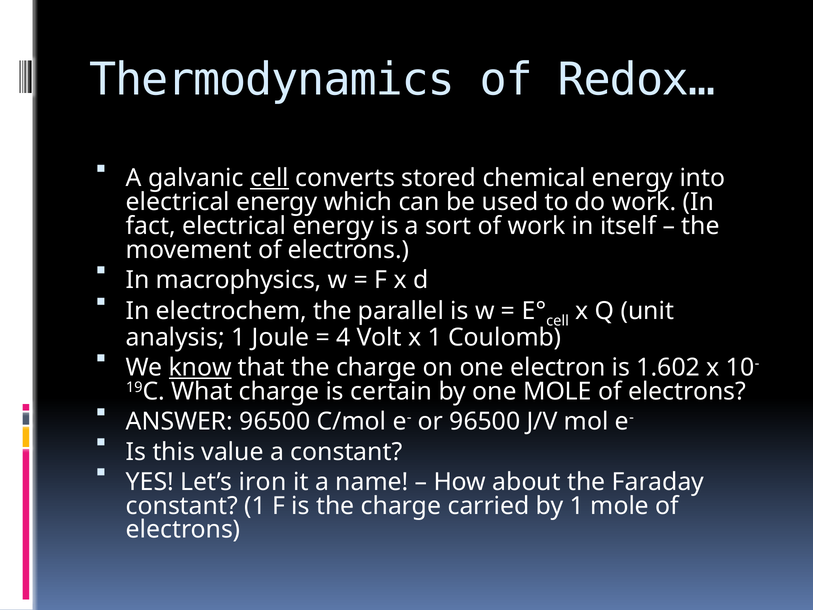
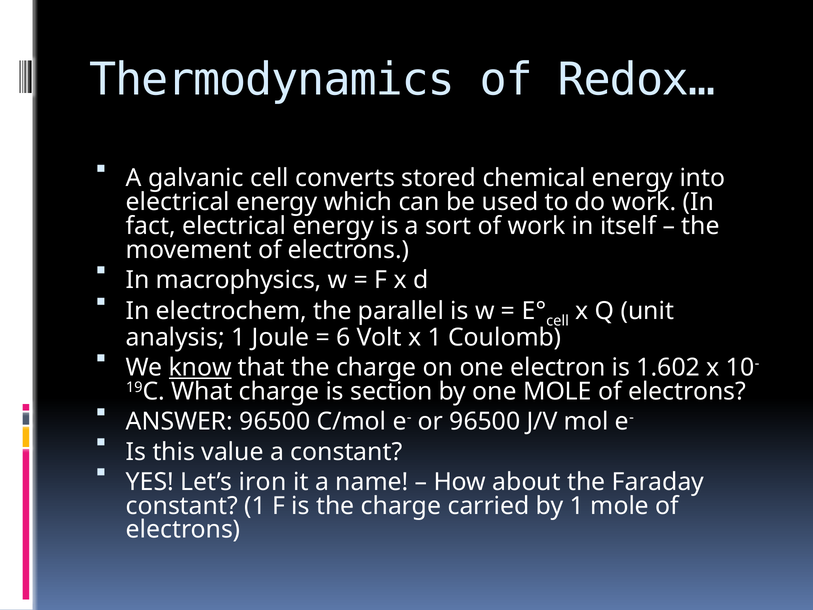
cell underline: present -> none (269, 178)
4: 4 -> 6 (343, 337)
certain: certain -> section (391, 391)
